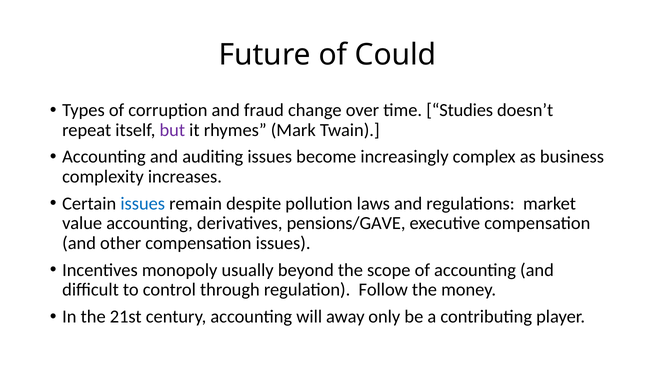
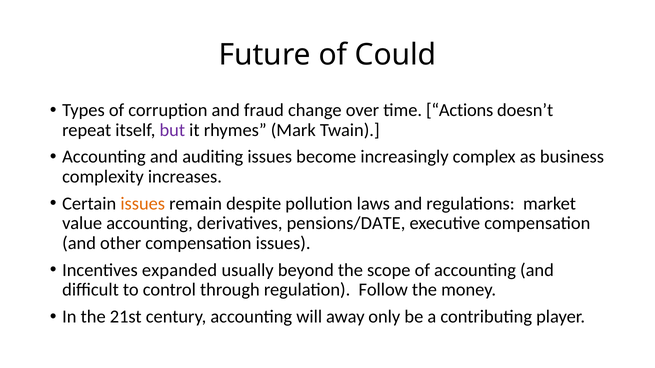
Studies: Studies -> Actions (460, 110)
issues colour: blue -> orange (143, 204)
pensions/GAVE: pensions/GAVE -> pensions/DATE (346, 224)
monopoly: monopoly -> expanded (180, 270)
